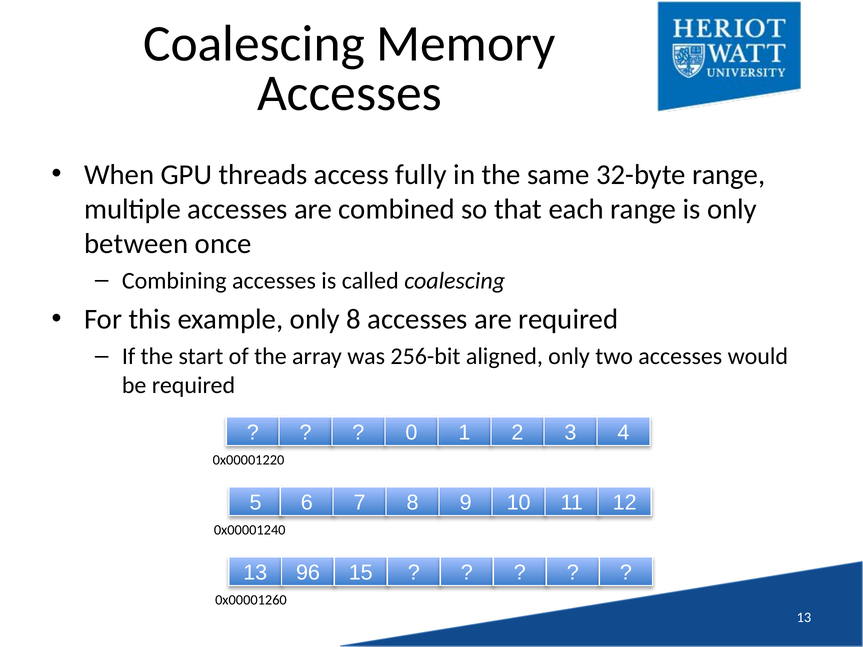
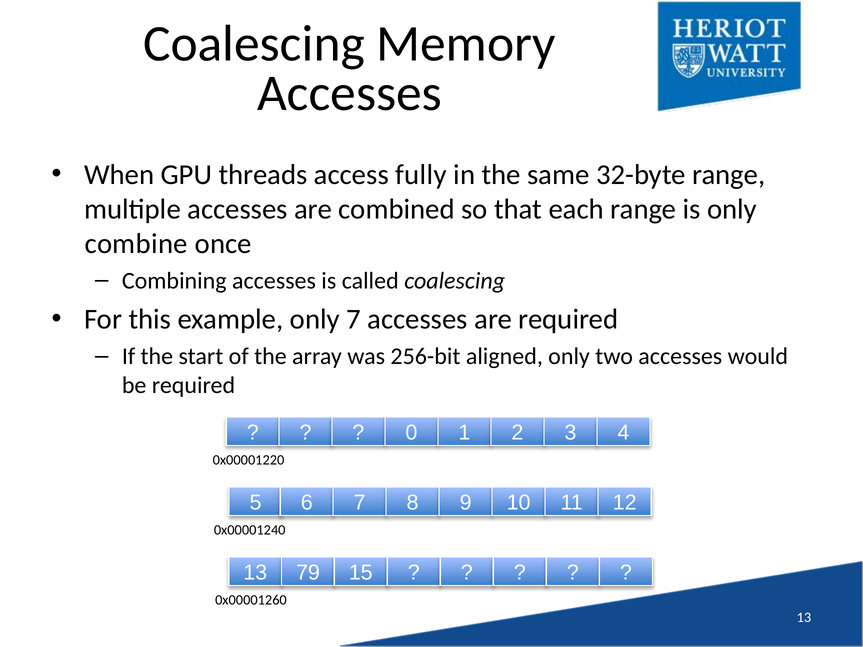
between: between -> combine (136, 244)
only 8: 8 -> 7 (353, 319)
96: 96 -> 79 (308, 573)
